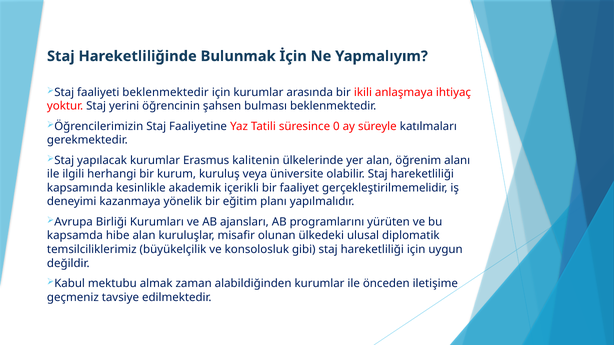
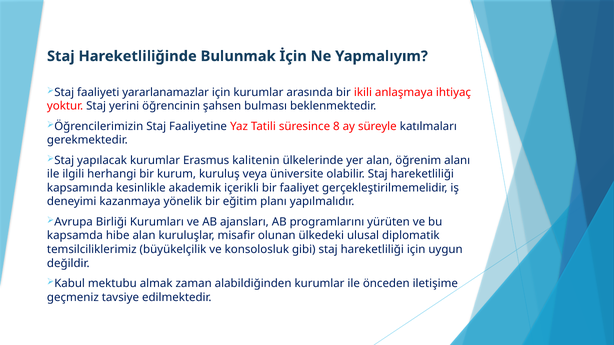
faaliyeti beklenmektedir: beklenmektedir -> yararlanamazlar (166, 92)
0: 0 -> 8 (336, 126)
